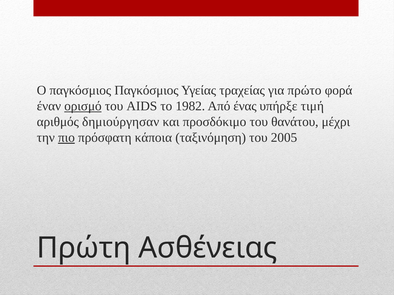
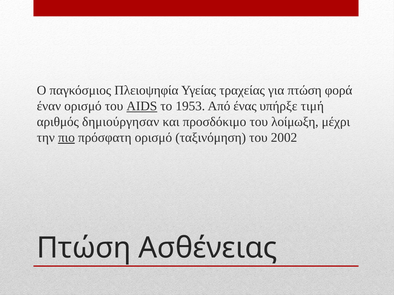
παγκόσμιος Παγκόσμιος: Παγκόσμιος -> Πλειοψηφία (146, 91)
για πρώτο: πρώτο -> πτώση (305, 91)
ορισμό underline: present -> none (83, 106)
AIDS underline: none -> present (142, 106)
1982: 1982 -> 1953 (190, 106)
θανάτου: θανάτου -> λοίμωξη (295, 122)
πρόσφατη κάποια: κάποια -> ορισμό (153, 138)
2005: 2005 -> 2002 (284, 138)
Πρώτη: Πρώτη -> Πτώση (84, 248)
